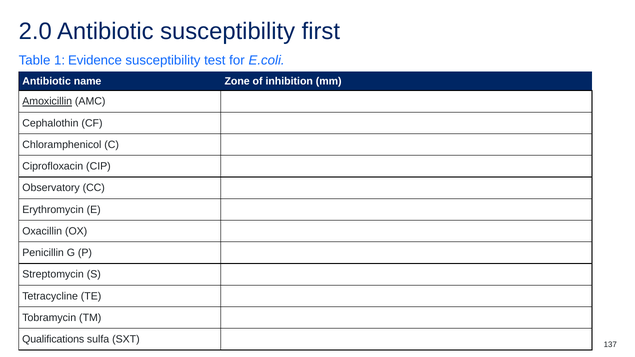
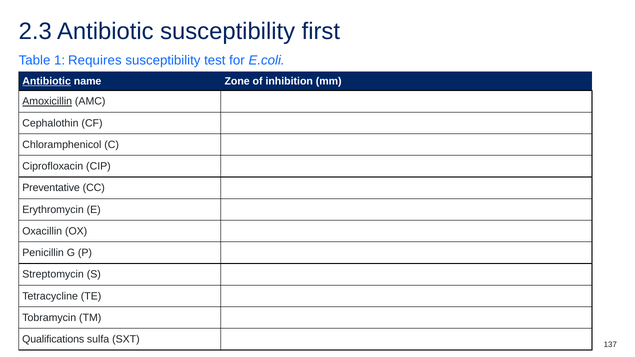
2.0: 2.0 -> 2.3 (35, 31)
Evidence: Evidence -> Requires (95, 60)
Antibiotic underline: none -> present (47, 81)
Observatory: Observatory -> Preventative (51, 188)
